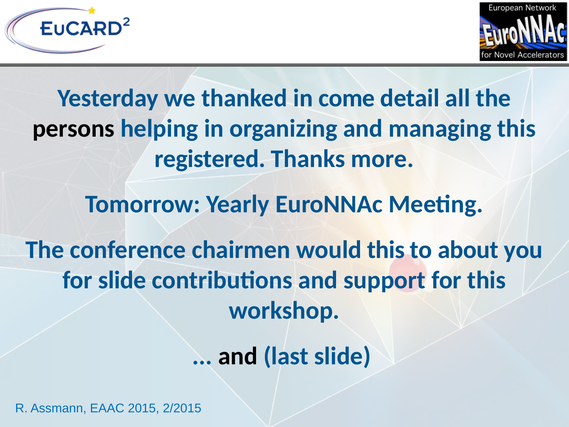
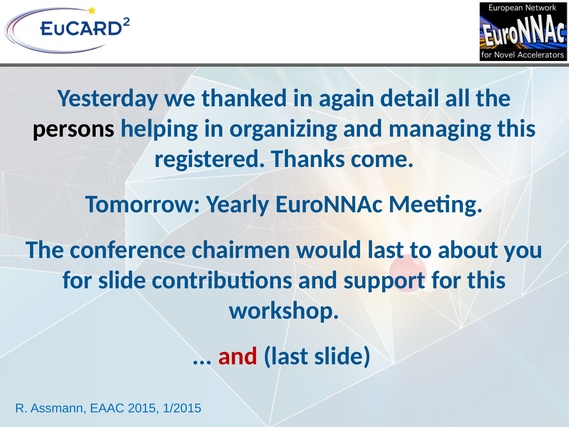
come: come -> again (347, 98)
more: more -> come (383, 159)
would this: this -> last (386, 250)
and colour: black -> red (238, 356)
2/2015: 2/2015 -> 1/2015 (182, 408)
